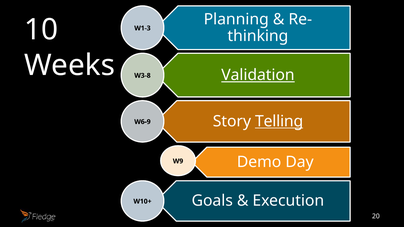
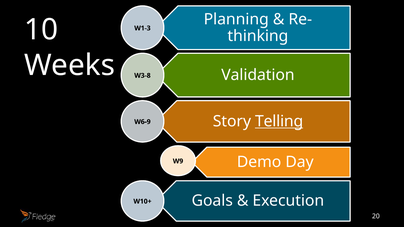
Validation underline: present -> none (258, 75)
